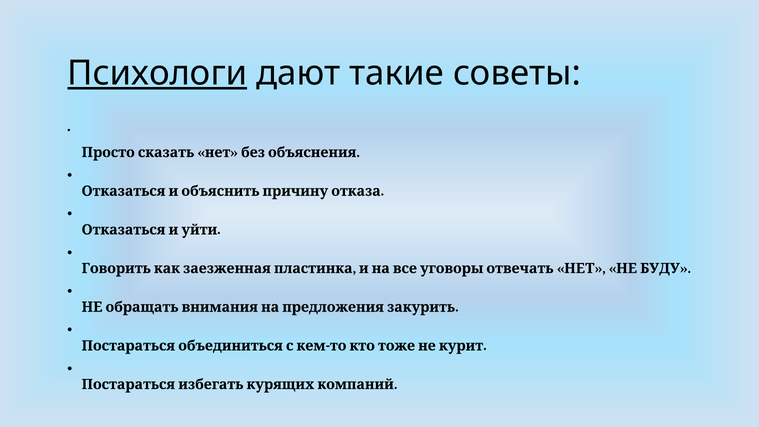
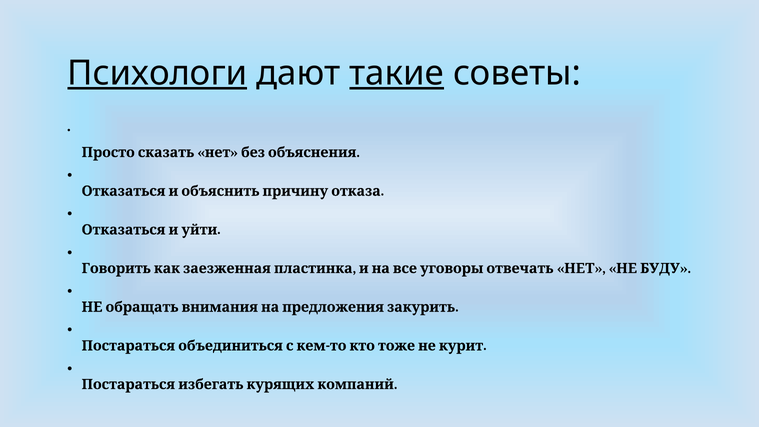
такие underline: none -> present (397, 73)
